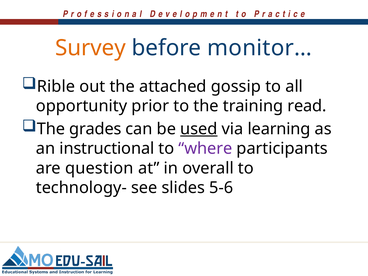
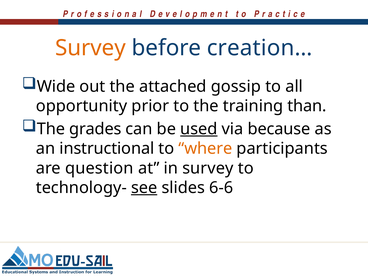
monitor…: monitor… -> creation… (260, 48)
Rible: Rible -> Wide (56, 86)
read: read -> than (307, 106)
learning: learning -> because (279, 129)
where colour: purple -> orange (205, 149)
in overall: overall -> survey (208, 168)
see underline: none -> present (144, 188)
5-6: 5-6 -> 6-6 (221, 188)
